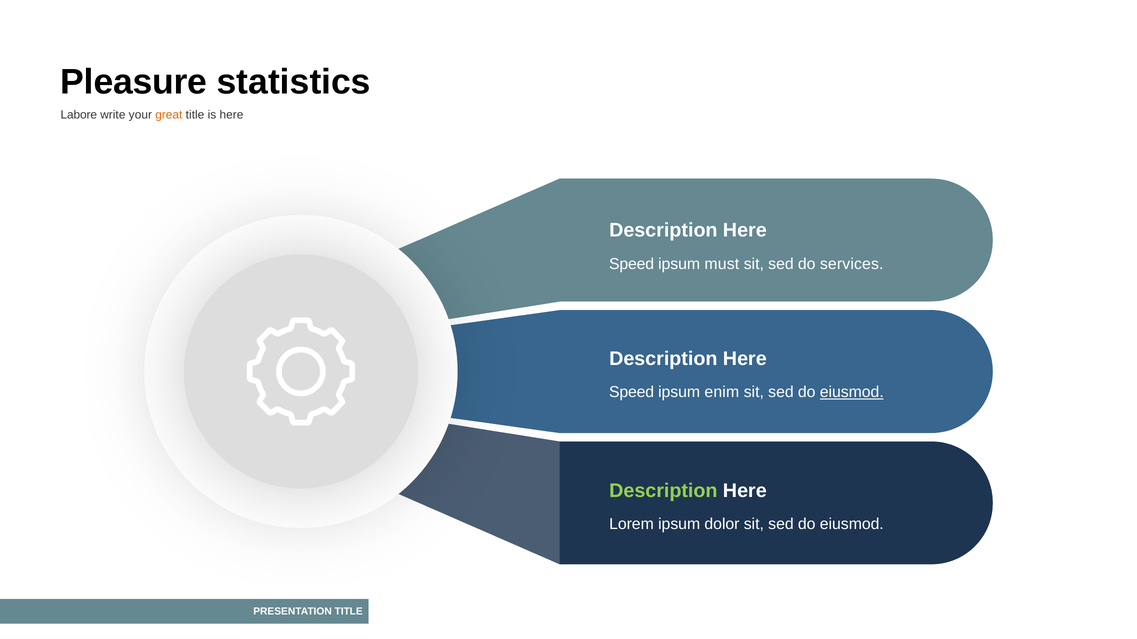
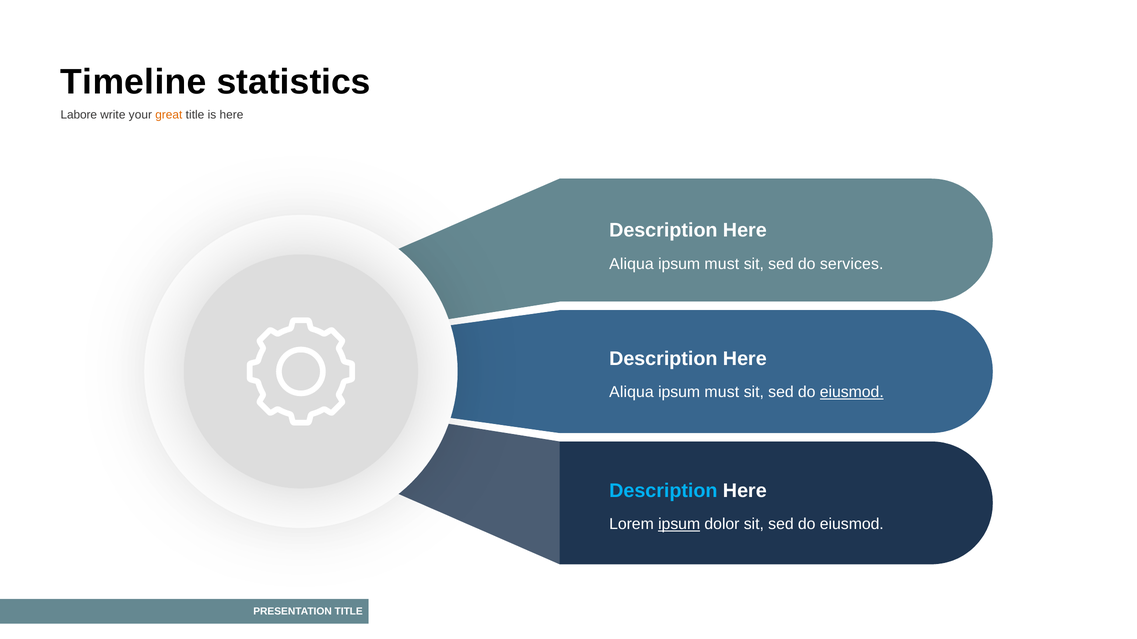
Pleasure: Pleasure -> Timeline (133, 82)
Speed: Speed -> Aliqua (631, 264)
Speed: Speed -> Aliqua (631, 392)
enim: enim -> must (722, 392)
Description colour: light green -> light blue (663, 491)
ipsum underline: none -> present (679, 525)
